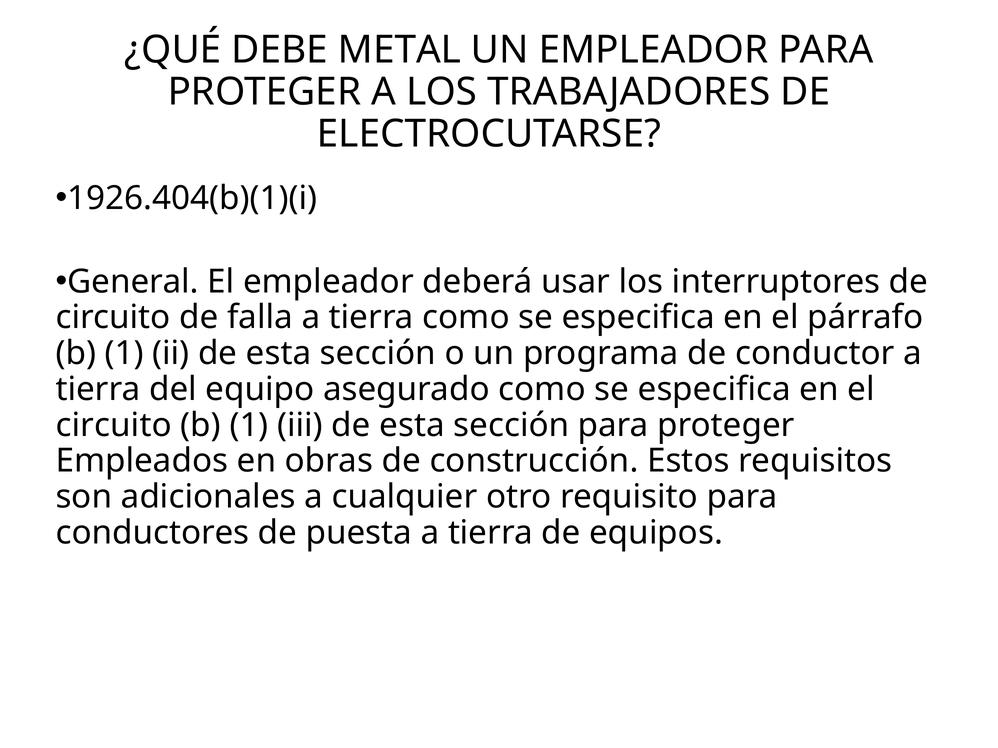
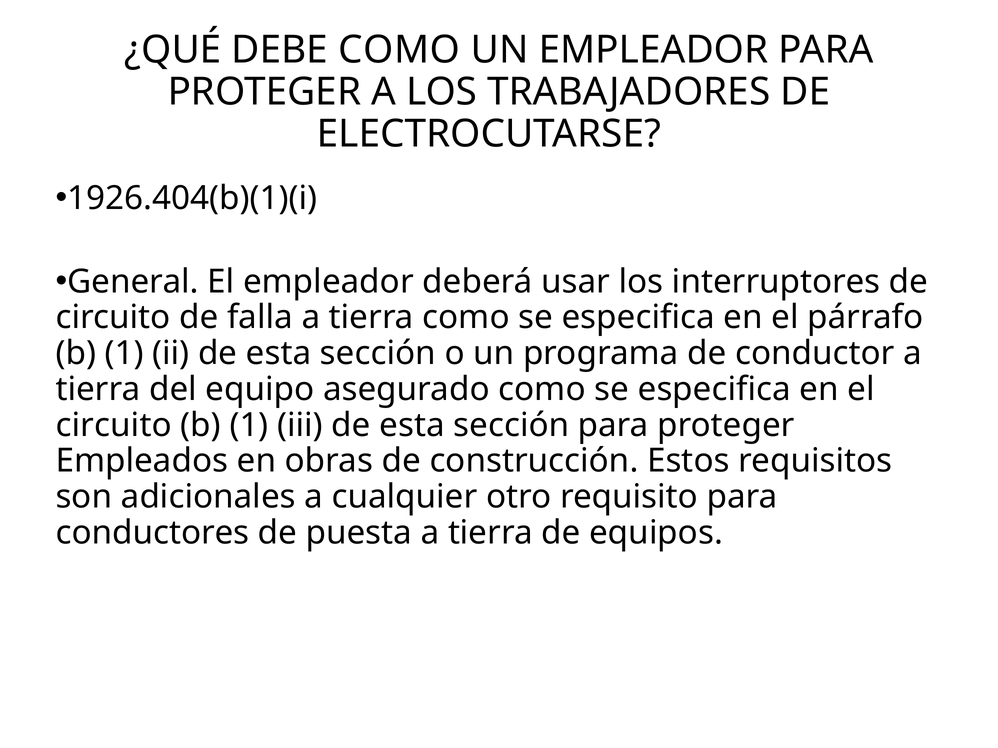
DEBE METAL: METAL -> COMO (399, 50)
